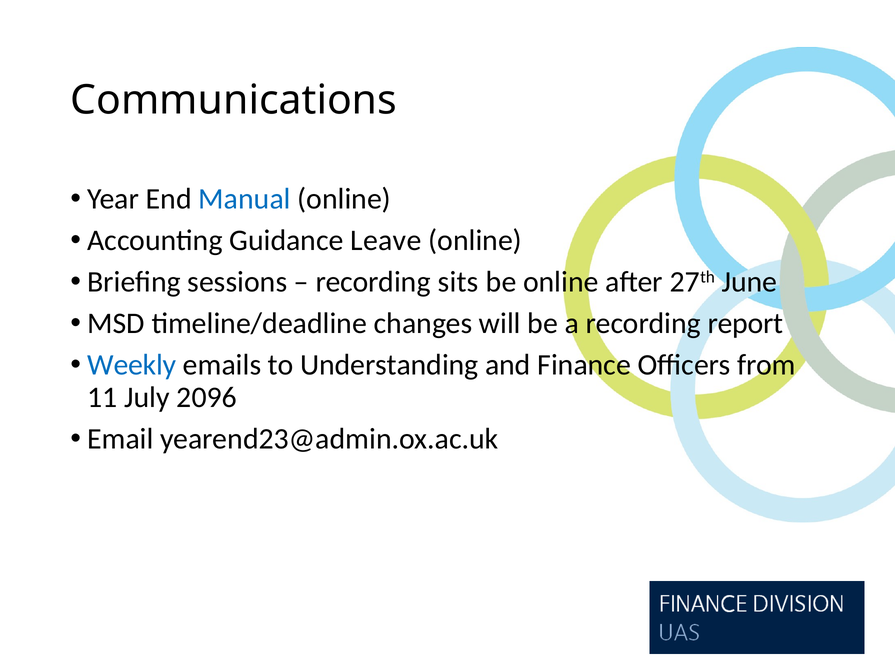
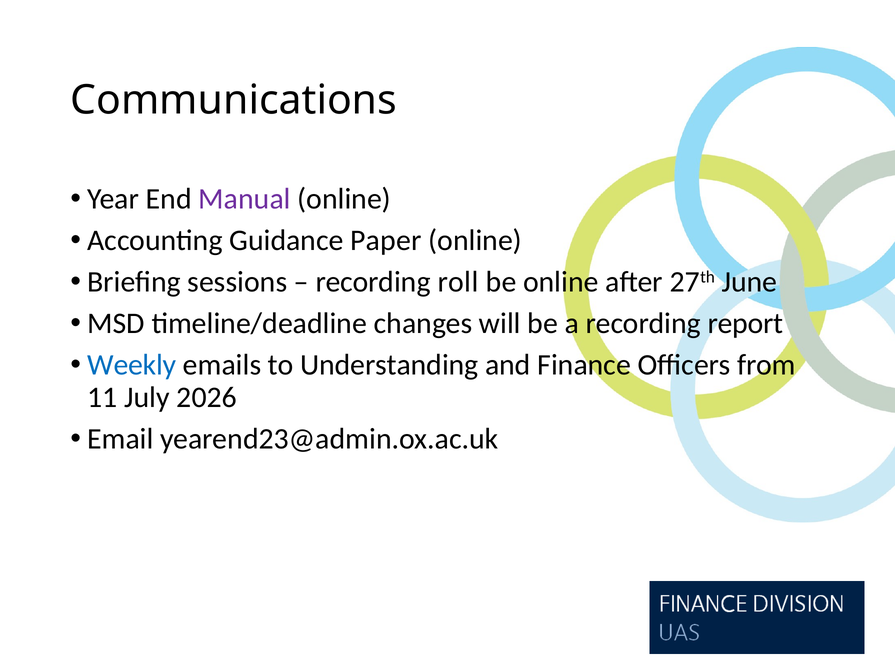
Manual colour: blue -> purple (245, 199)
Leave: Leave -> Paper (386, 241)
sits: sits -> roll (458, 282)
2096: 2096 -> 2026 (207, 397)
